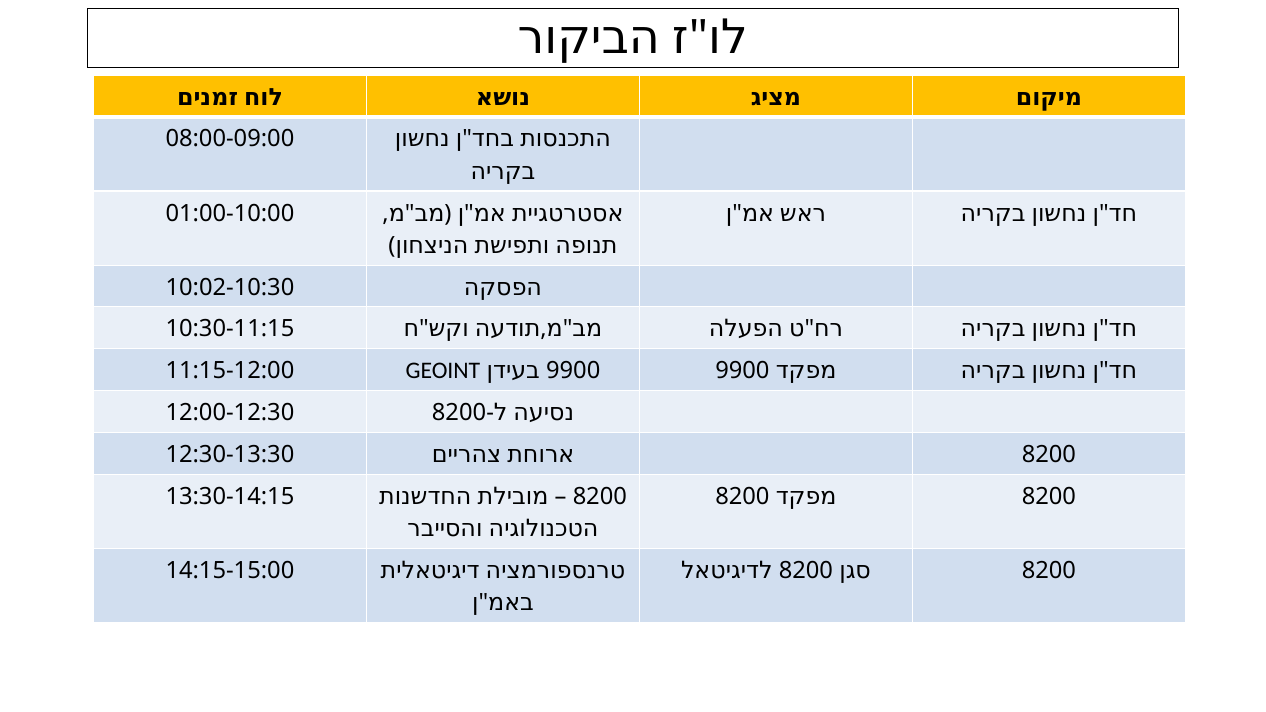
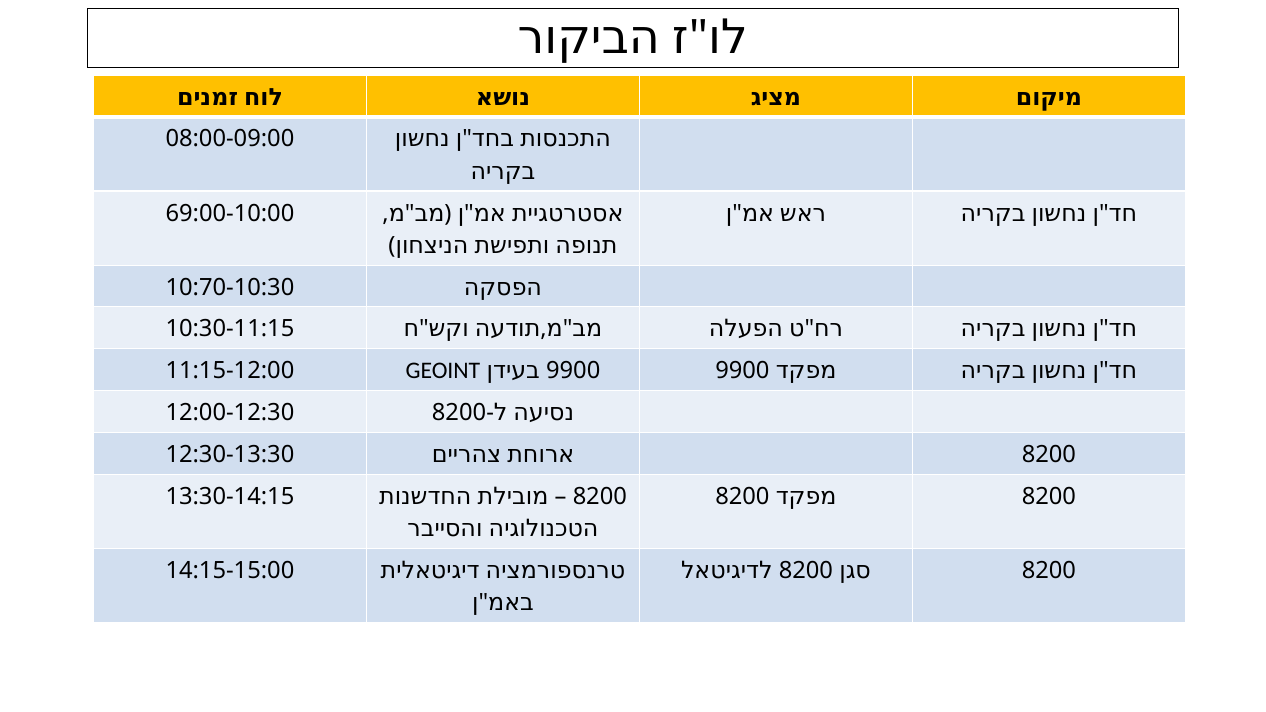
01:00-10:00: 01:00-10:00 -> 69:00-10:00 (230, 213)
10:02-10:30: 10:02-10:30 -> 10:70-10:30 (230, 287)
